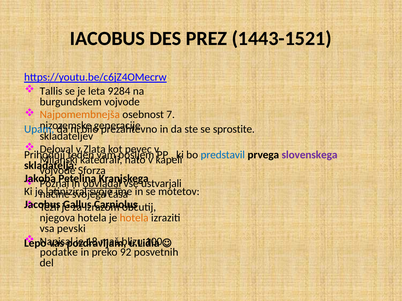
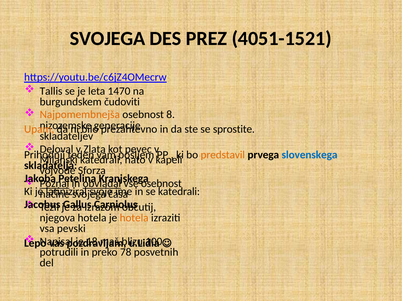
IACOBUS: IACOBUS -> SVOJEGA (108, 39)
1443-1521: 1443-1521 -> 4051-1521 (282, 39)
9284: 9284 -> 1470 (119, 91)
burgundskem vojvode: vojvode -> čudoviti (122, 102)
7: 7 -> 8 (171, 115)
Upam colour: blue -> orange (39, 129)
predstavil colour: blue -> orange (223, 155)
slovenskega colour: purple -> blue (310, 155)
Poznal underline: none -> present (54, 184)
ustvarjali: ustvarjali -> osebnost (161, 184)
se motetov: motetov -> katedrali (179, 192)
podatke: podatke -> potrudili (59, 253)
92: 92 -> 78 (126, 253)
